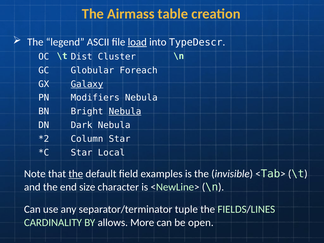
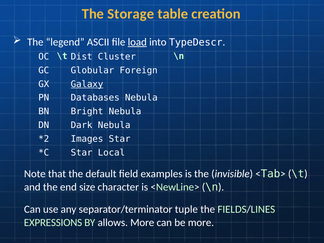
Airmass: Airmass -> Storage (131, 14)
Foreach: Foreach -> Foreign (139, 70)
Modifiers: Modifiers -> Databases (95, 98)
Nebula underline: present -> none (125, 111)
Column: Column -> Images (87, 139)
the underline: present -> none (76, 174)
CARDINALITY: CARDINALITY -> EXPRESSIONS (53, 223)
be open: open -> more (201, 223)
